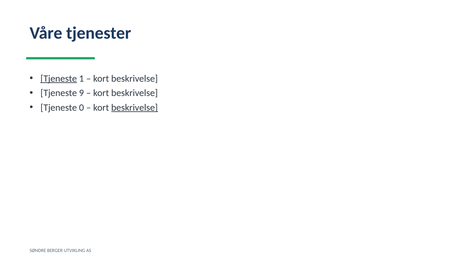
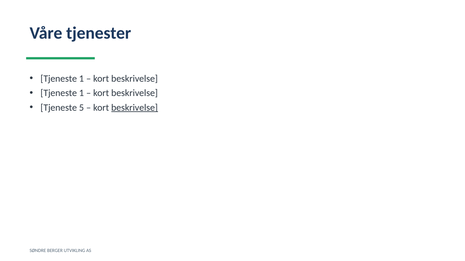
Tjeneste underline: present -> none (59, 79)
9: 9 -> 1 (82, 93)
0: 0 -> 5 (82, 108)
